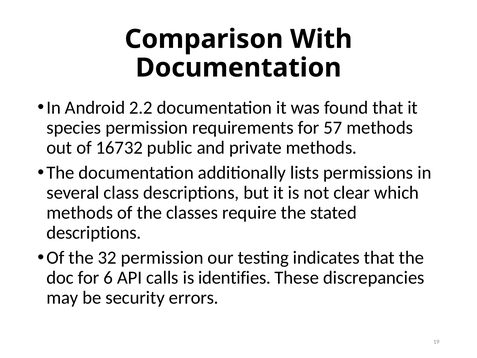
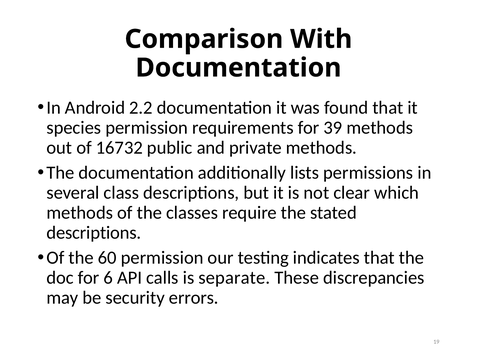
57: 57 -> 39 (333, 127)
32: 32 -> 60 (107, 257)
identifies: identifies -> separate (234, 277)
